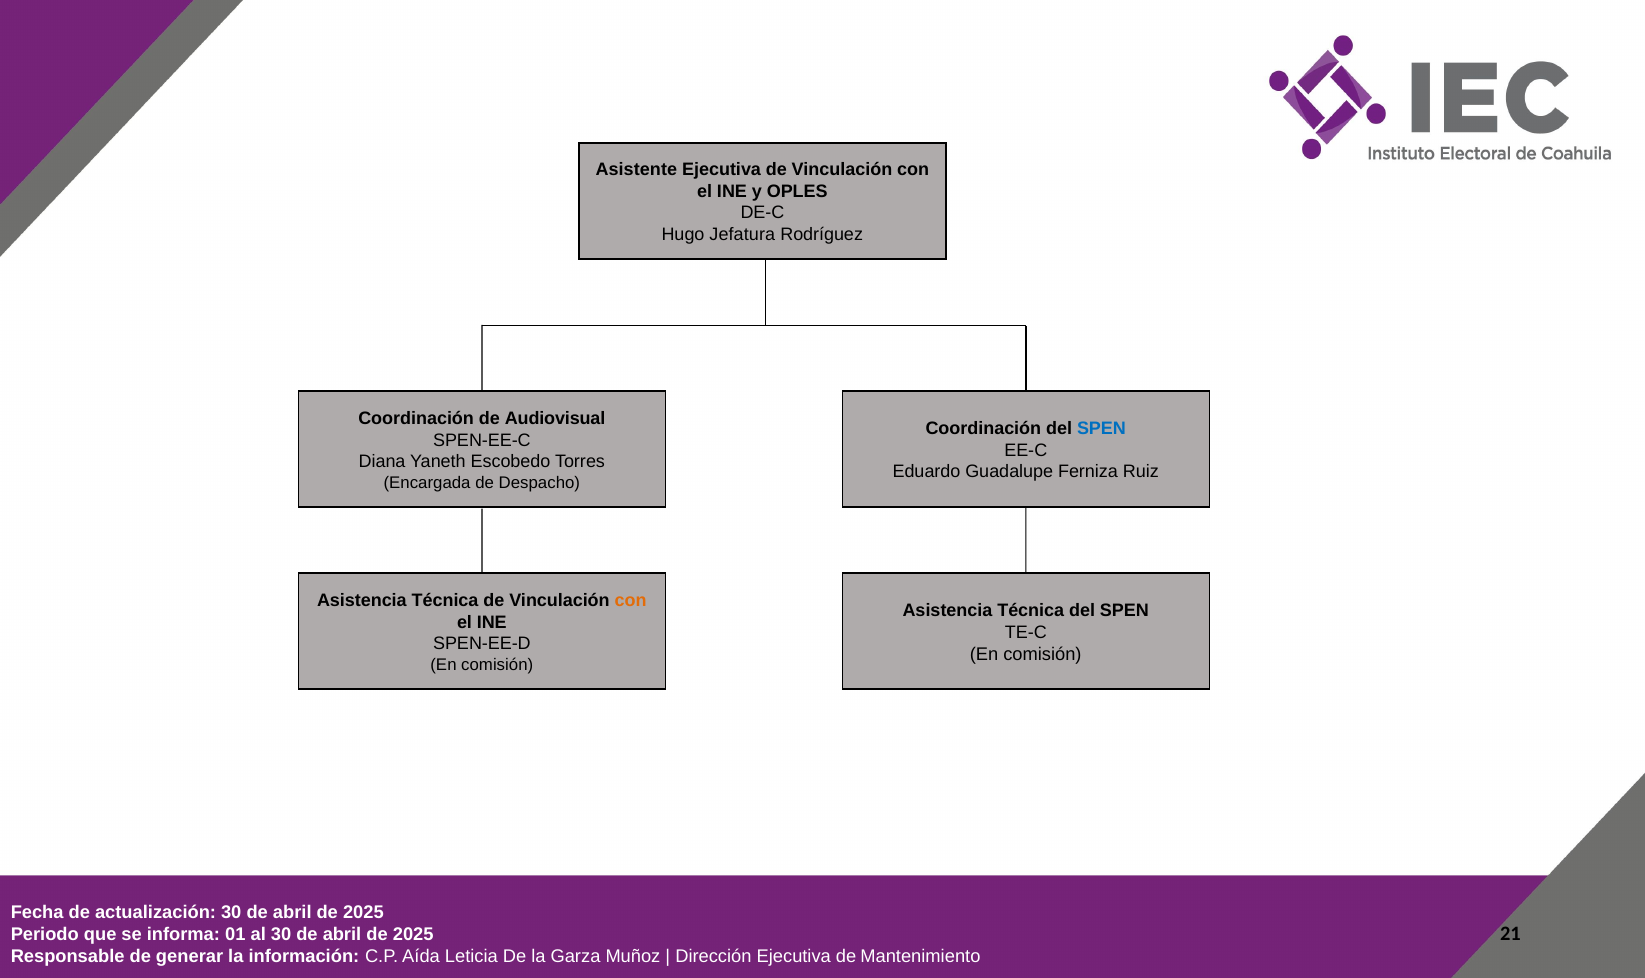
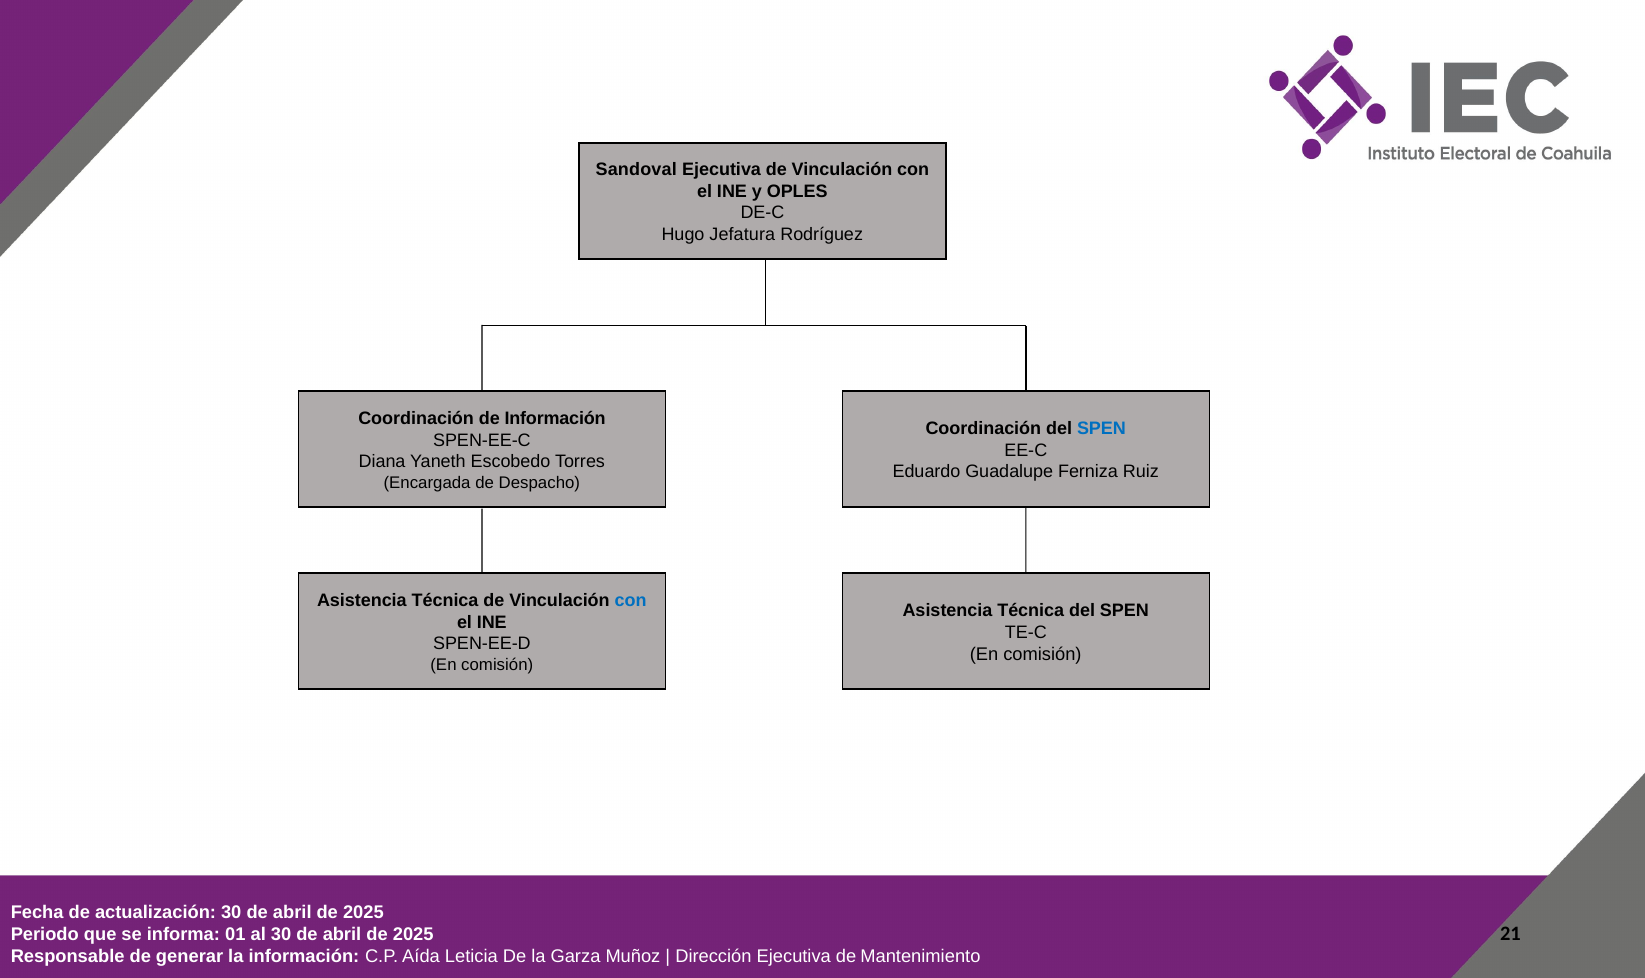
Asistente: Asistente -> Sandoval (636, 170)
de Audiovisual: Audiovisual -> Información (555, 419)
con colour: orange -> blue (631, 601)
